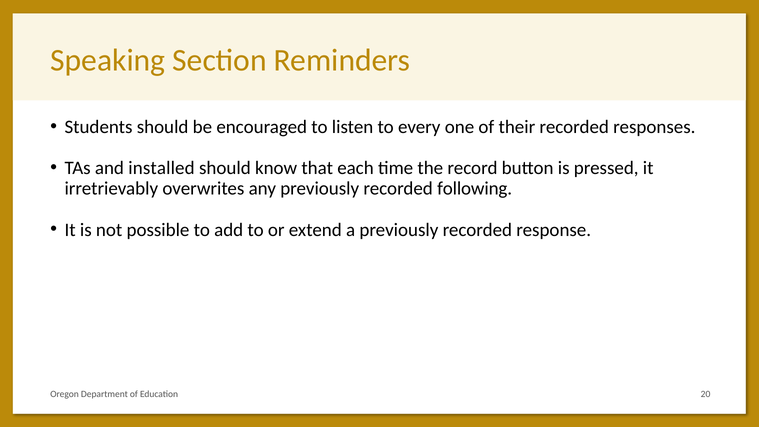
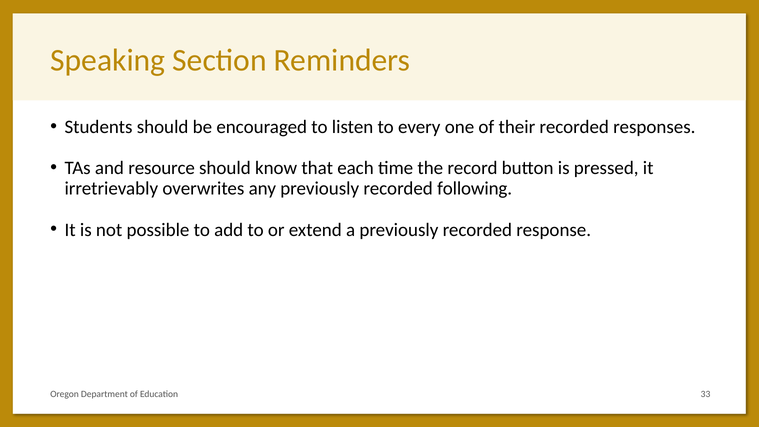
installed: installed -> resource (162, 168)
20: 20 -> 33 (706, 394)
